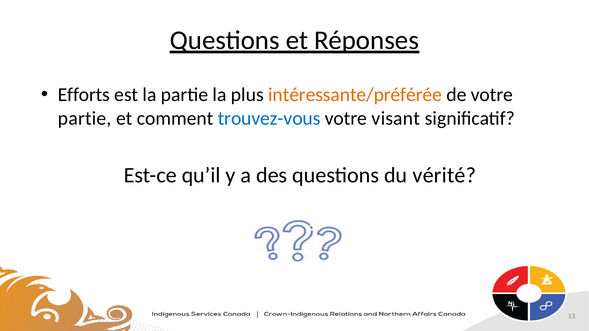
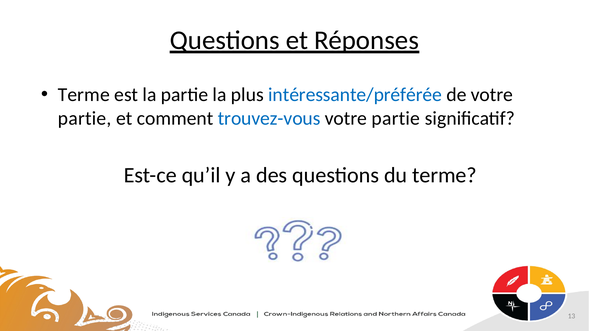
Efforts: Efforts -> Terme (84, 95)
intéressante/préférée colour: orange -> blue (355, 95)
visant: visant -> partie (396, 118)
du vérité: vérité -> terme (444, 175)
